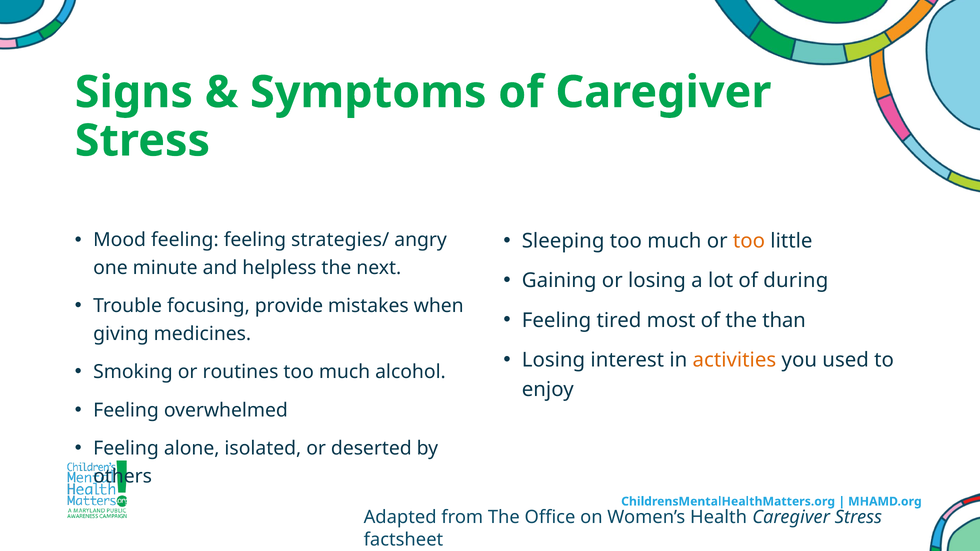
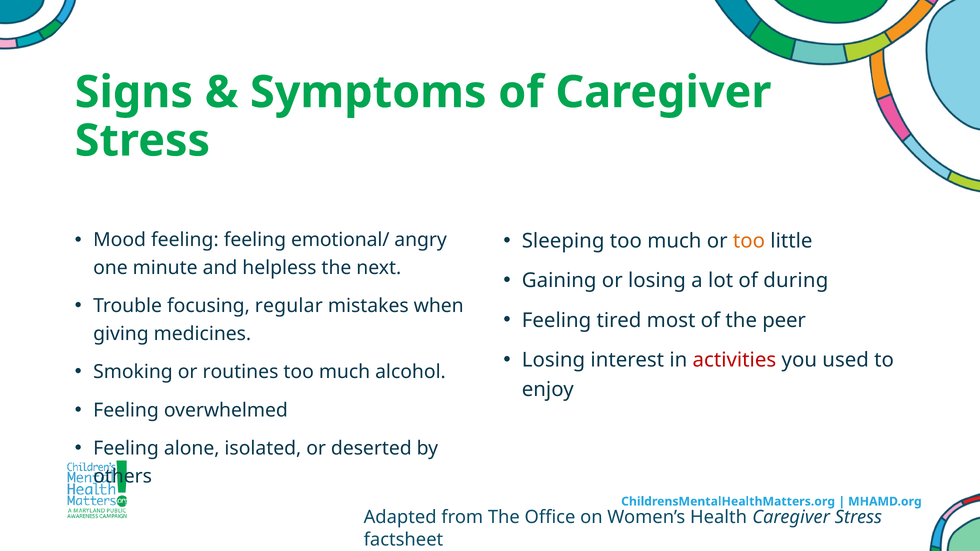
strategies/: strategies/ -> emotional/ (340, 240)
provide: provide -> regular (289, 306)
than: than -> peer (784, 320)
activities colour: orange -> red (734, 360)
